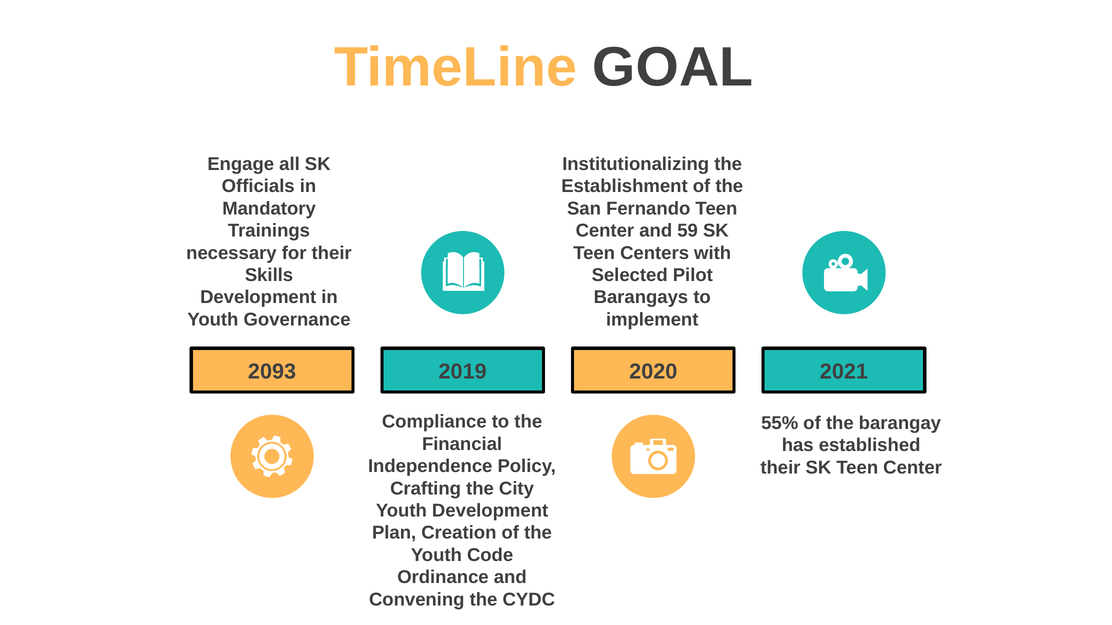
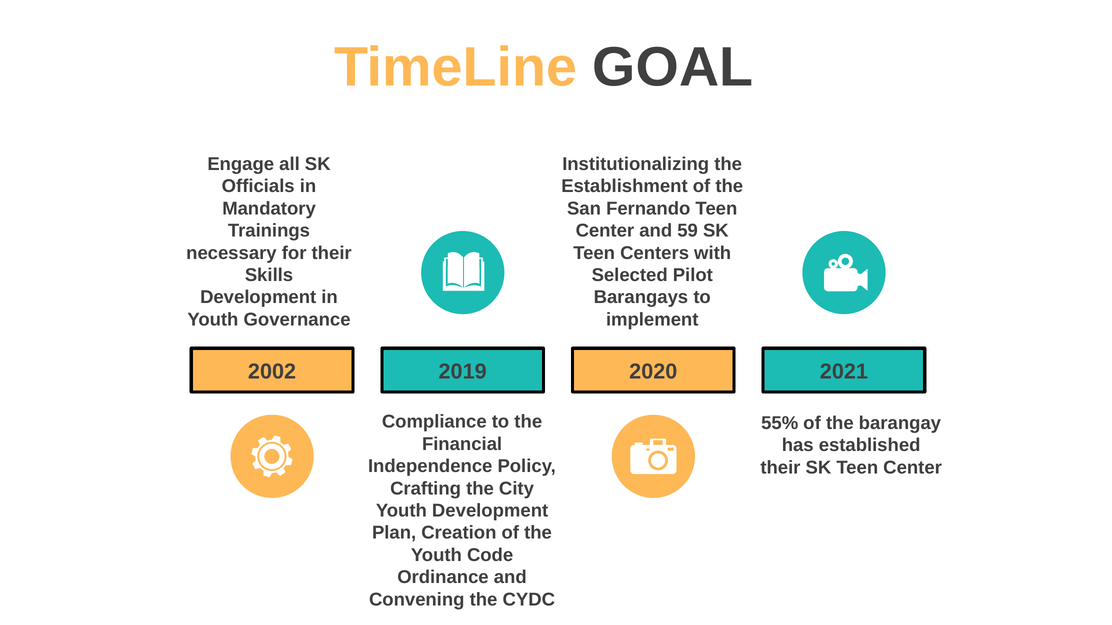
2093: 2093 -> 2002 (272, 372)
